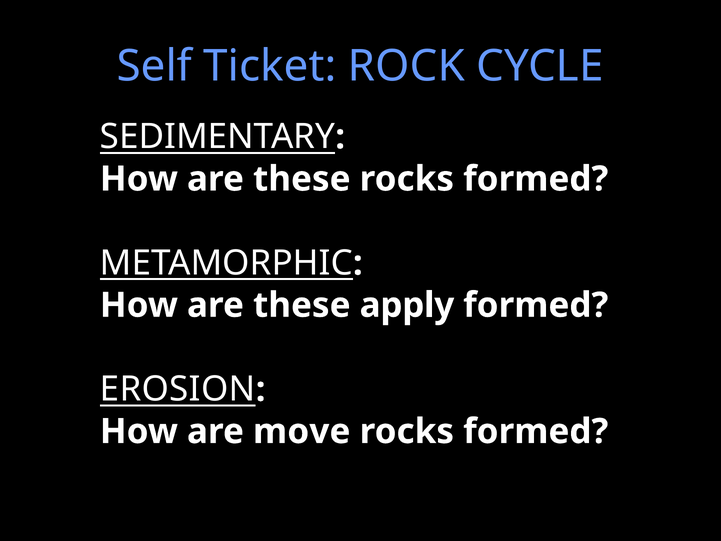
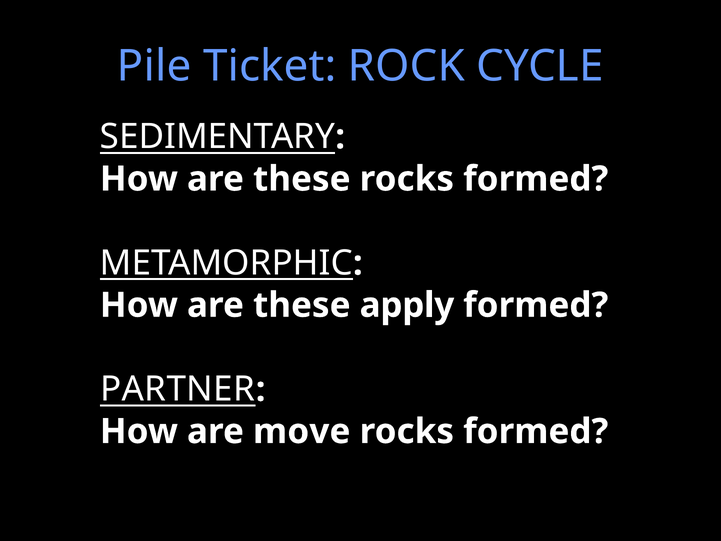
Self: Self -> Pile (154, 66)
EROSION: EROSION -> PARTNER (178, 389)
